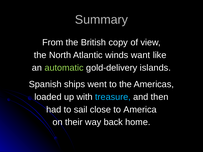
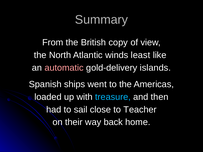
want: want -> least (140, 55)
automatic colour: light green -> pink (64, 68)
America: America -> Teacher (140, 110)
